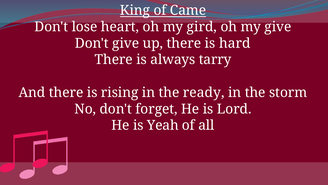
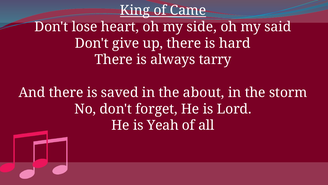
gird: gird -> side (202, 27)
my give: give -> said (278, 27)
rising: rising -> saved (120, 92)
ready: ready -> about (204, 92)
